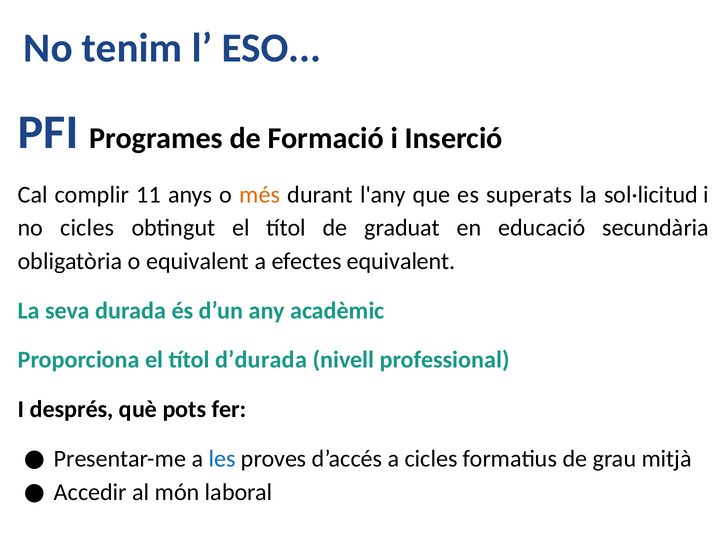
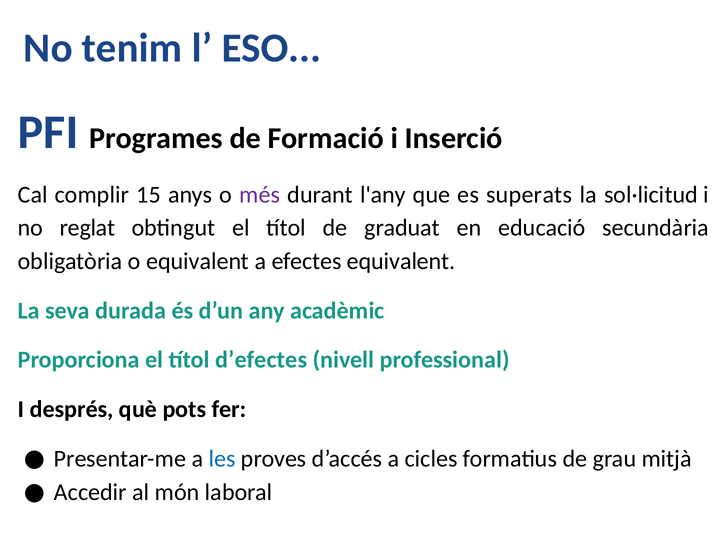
11: 11 -> 15 (149, 195)
més colour: orange -> purple (260, 195)
no cicles: cicles -> reglat (88, 228)
d’durada: d’durada -> d’efectes (261, 360)
